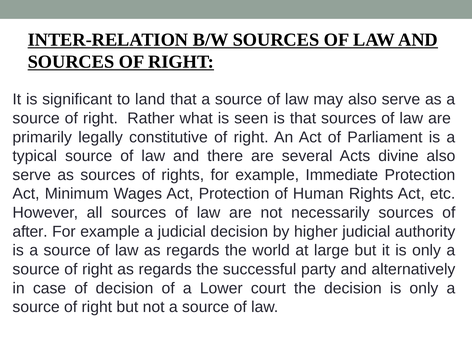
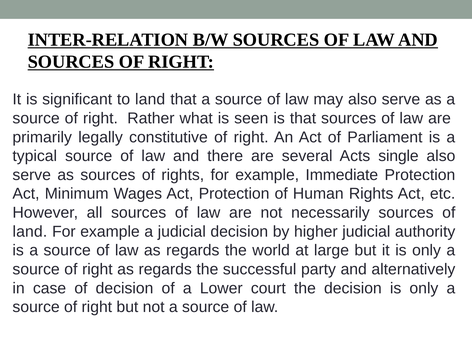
divine: divine -> single (398, 156)
after: after -> land (30, 232)
